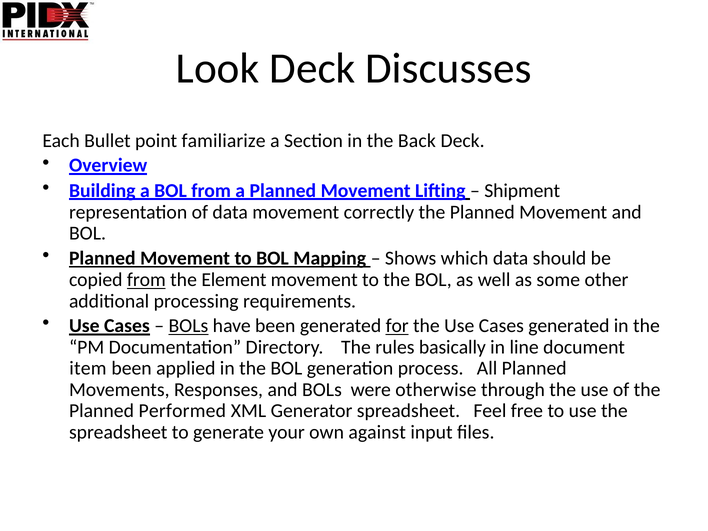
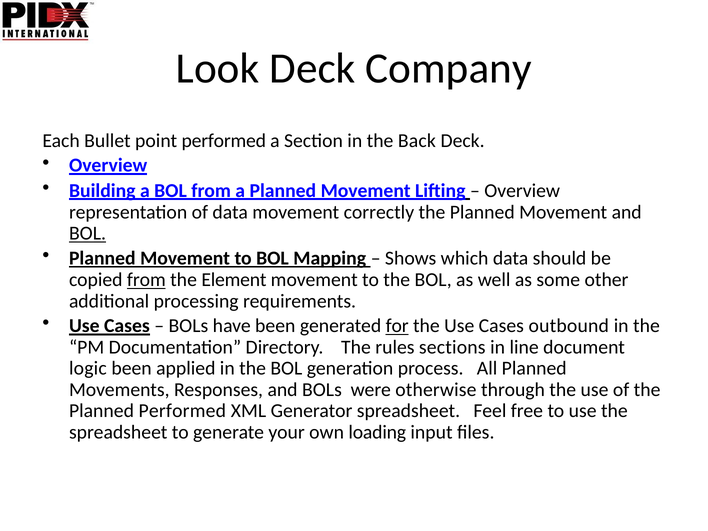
Discusses: Discusses -> Company (448, 69)
point familiarize: familiarize -> performed (224, 141)
Shipment: Shipment -> Overview (522, 191)
BOL underline: none -> present (88, 234)
BOLs underline: present -> none (188, 326)
Cases generated: generated -> outbound (569, 326)
basically: basically -> sections (452, 347)
item: item -> logic (88, 368)
against: against -> loading (377, 432)
